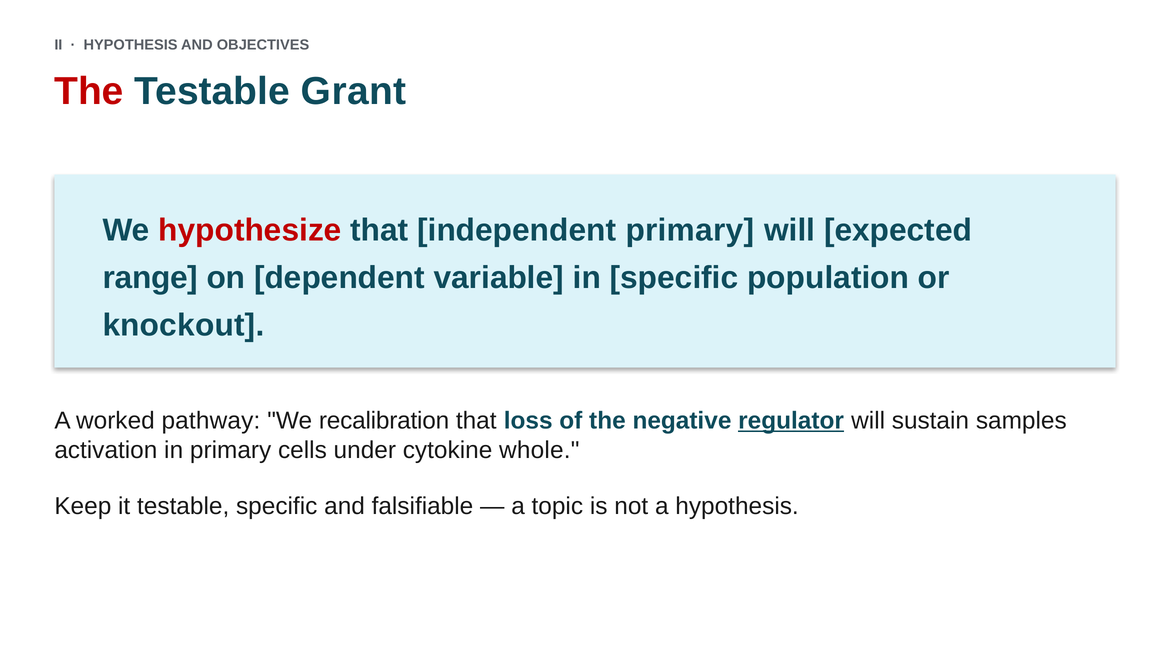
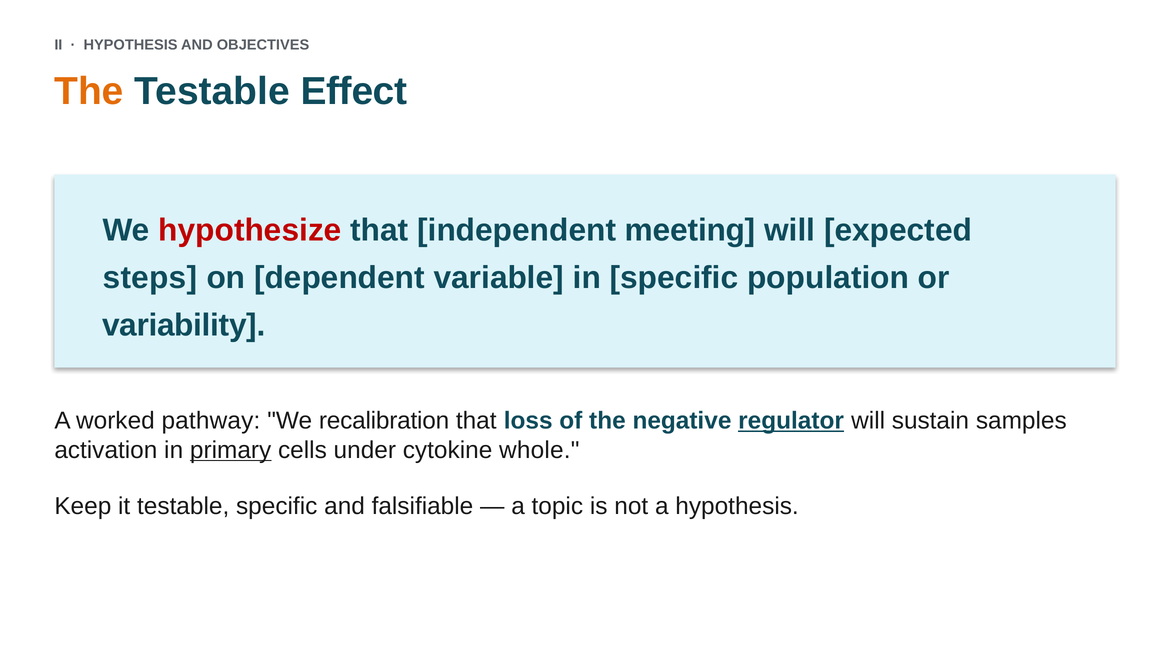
The colour: red -> orange (89, 92)
Grant: Grant -> Effect (354, 92)
independent primary: primary -> meeting (690, 231)
range: range -> steps (150, 278)
knockout: knockout -> variability (184, 326)
primary underline: none -> present (231, 450)
